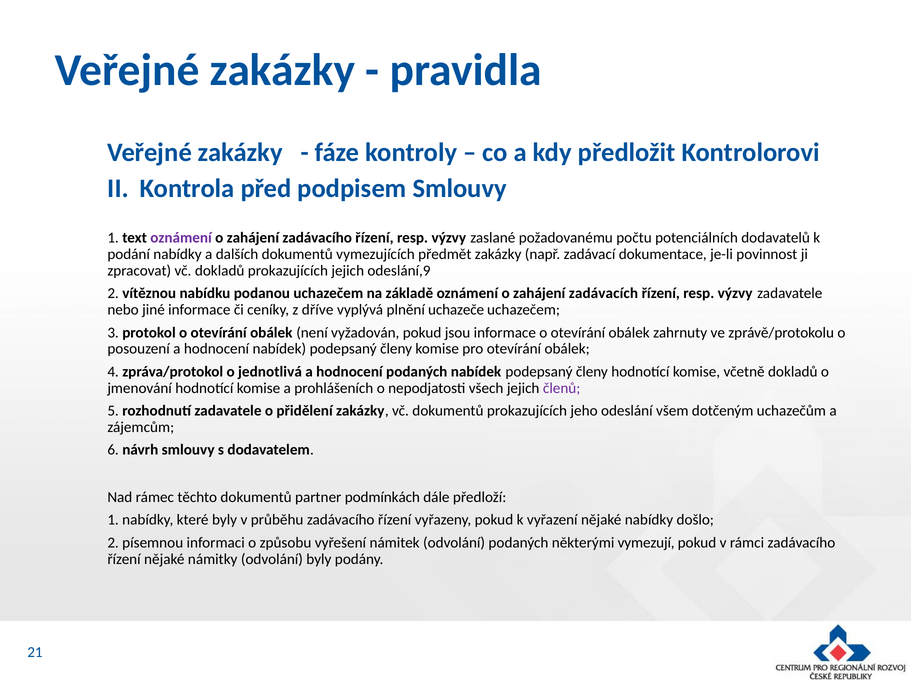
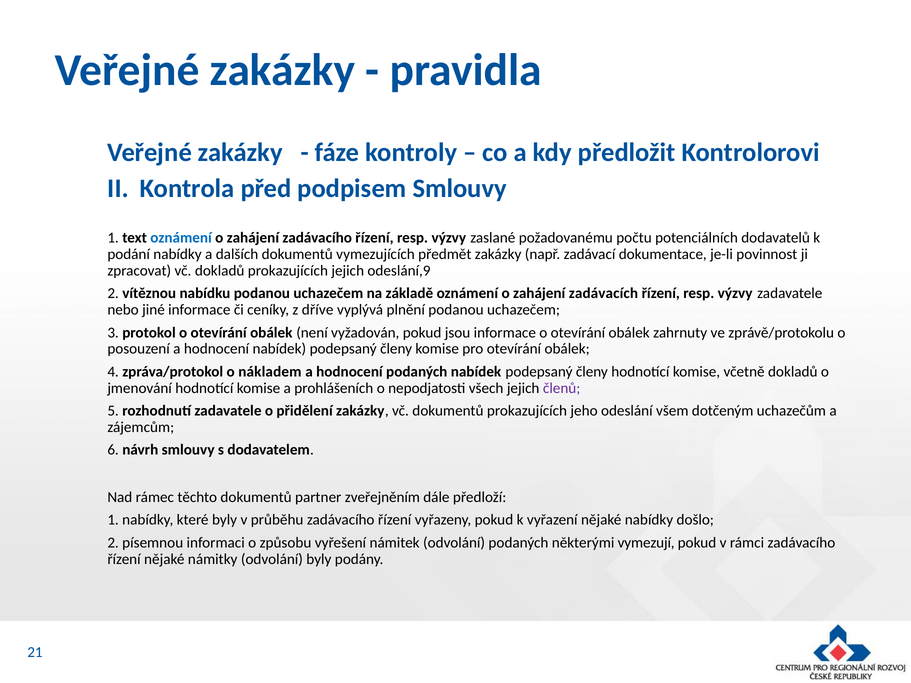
oznámení colour: purple -> blue (181, 238)
plnění uchazeče: uchazeče -> podanou (456, 310)
jednotlivá: jednotlivá -> nákladem (270, 372)
podmínkách: podmínkách -> zveřejněním (382, 497)
